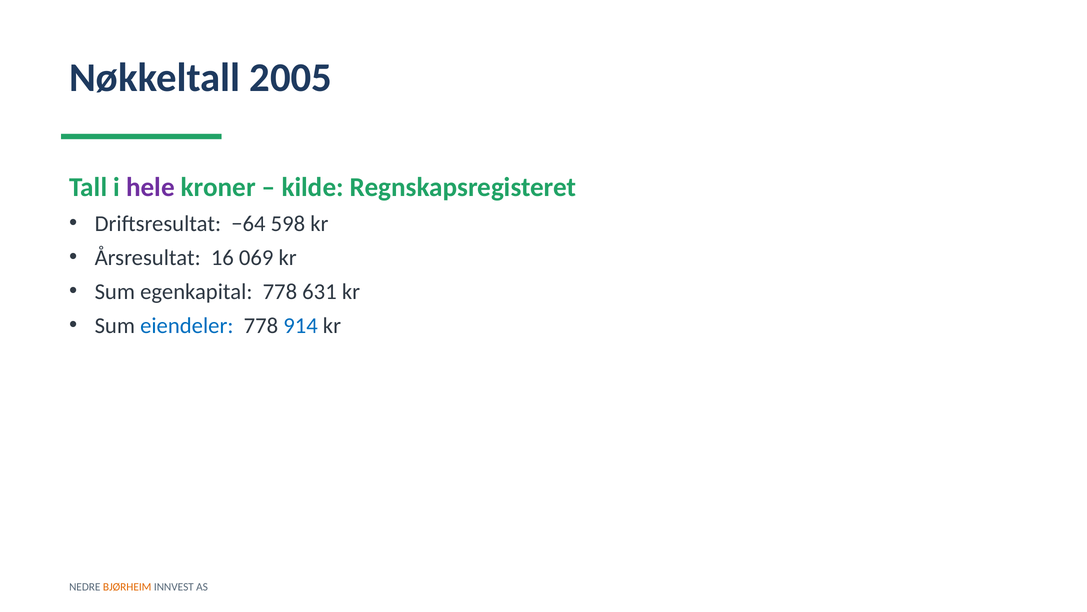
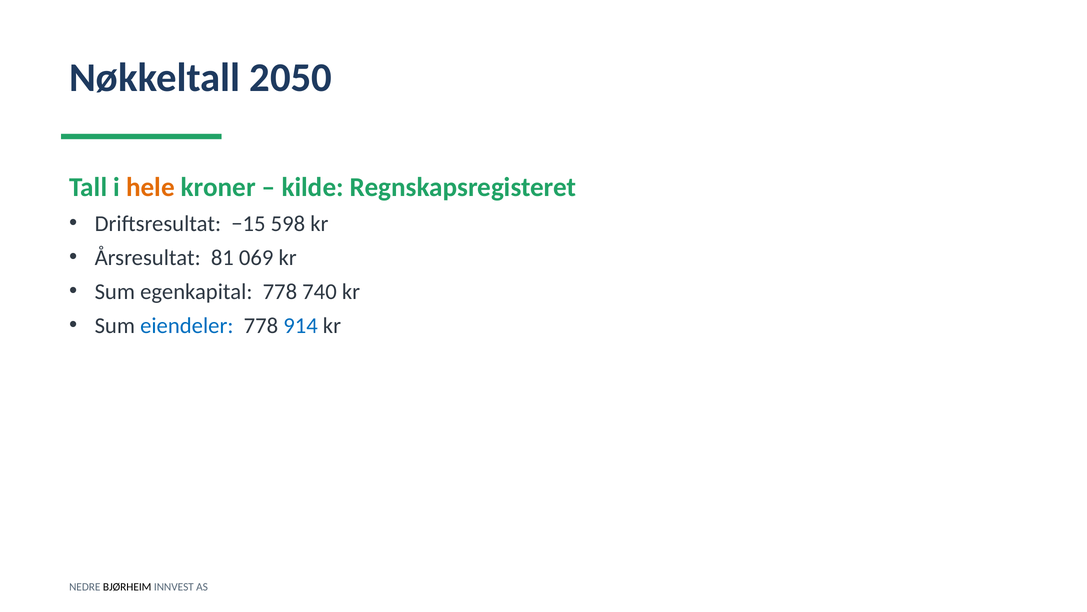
2005: 2005 -> 2050 (291, 78)
hele colour: purple -> orange (150, 187)
−64: −64 -> −15 (248, 224)
16: 16 -> 81 (222, 258)
631: 631 -> 740 (319, 291)
BJØRHEIM colour: orange -> black (127, 587)
